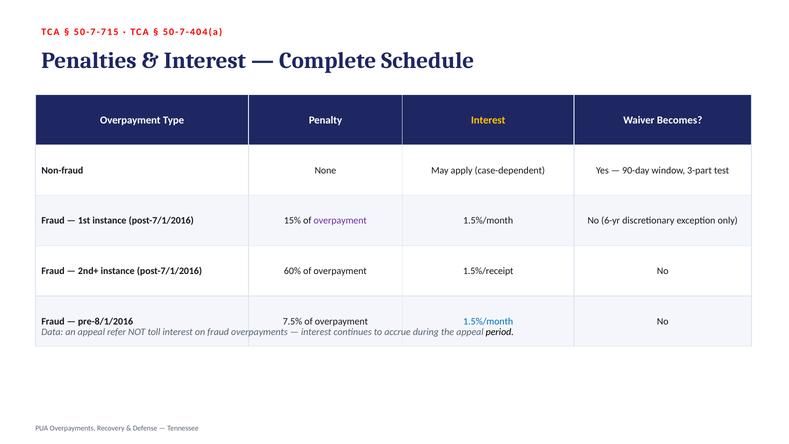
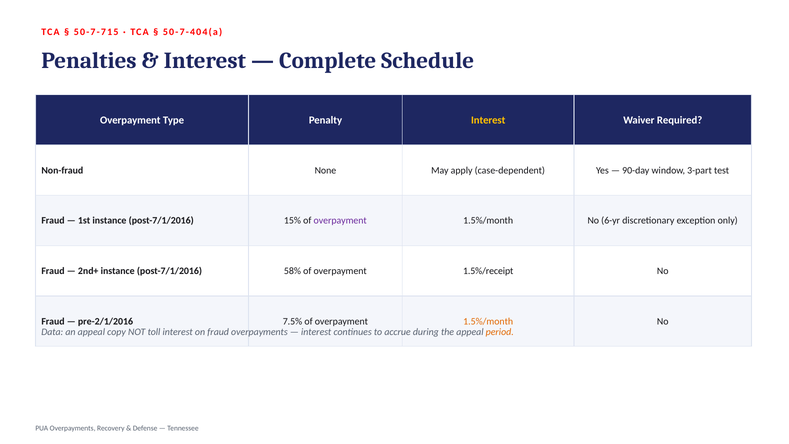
Becomes: Becomes -> Required (680, 120)
60%: 60% -> 58% (292, 271)
pre-8/1/2016: pre-8/1/2016 -> pre-2/1/2016 (105, 321)
1.5%/month colour: blue -> orange (488, 321)
refer: refer -> copy (117, 332)
period colour: black -> orange (500, 332)
